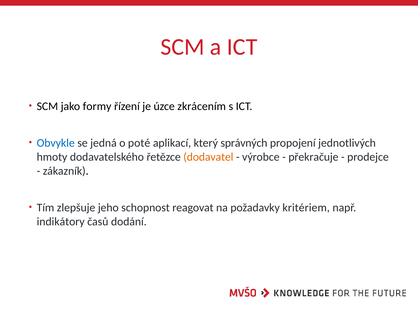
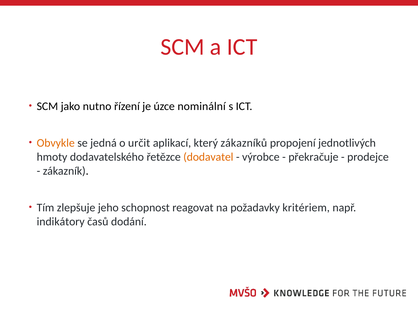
formy: formy -> nutno (97, 106)
zkrácením: zkrácením -> nominální (202, 106)
Obvykle colour: blue -> orange (56, 143)
poté: poté -> určit (139, 143)
správných: správných -> zákazníků (244, 143)
